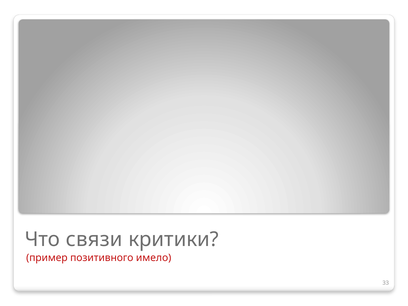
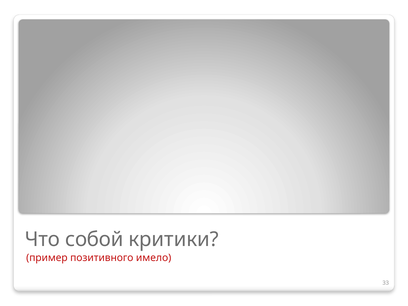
связи: связи -> собой (94, 239)
